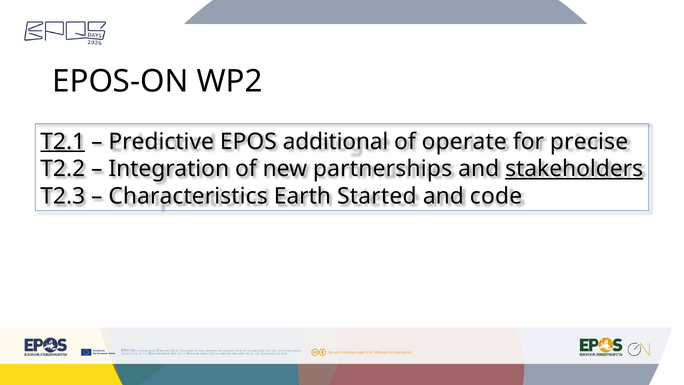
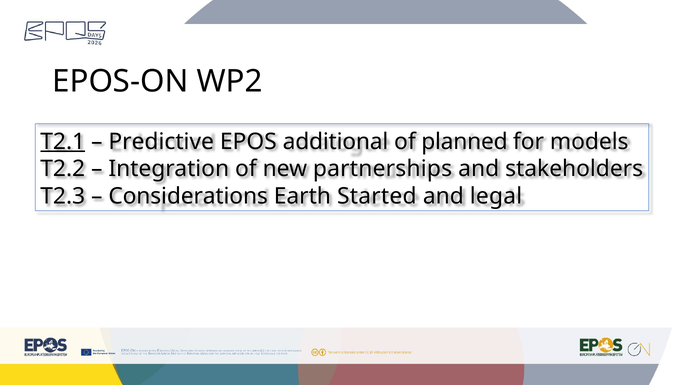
operate: operate -> planned (464, 141)
precise: precise -> models (589, 141)
stakeholders underline: present -> none (574, 169)
Characteristics: Characteristics -> Considerations (188, 196)
code: code -> legal (496, 196)
